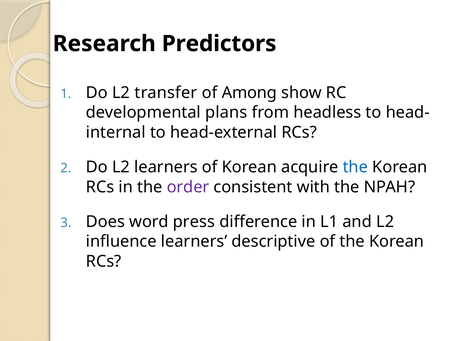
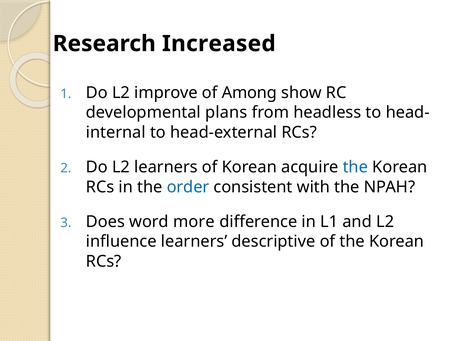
Predictors: Predictors -> Increased (219, 44)
transfer: transfer -> improve (166, 93)
order colour: purple -> blue (188, 187)
press: press -> more (194, 221)
